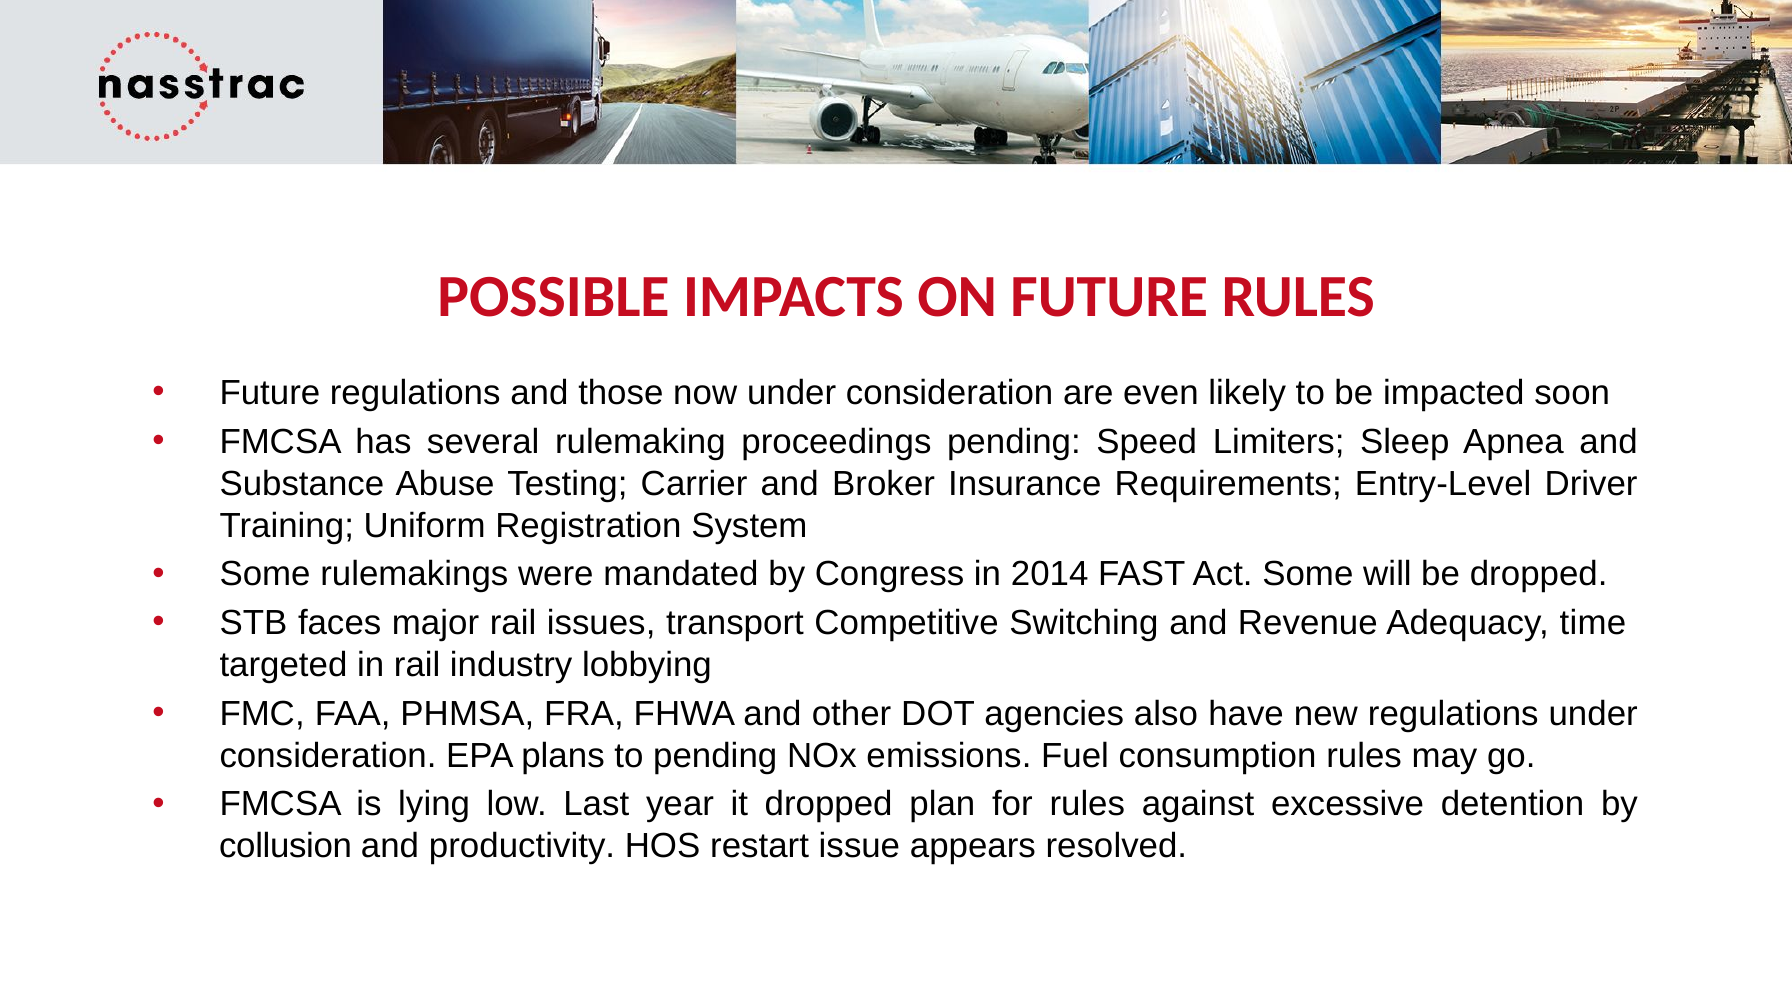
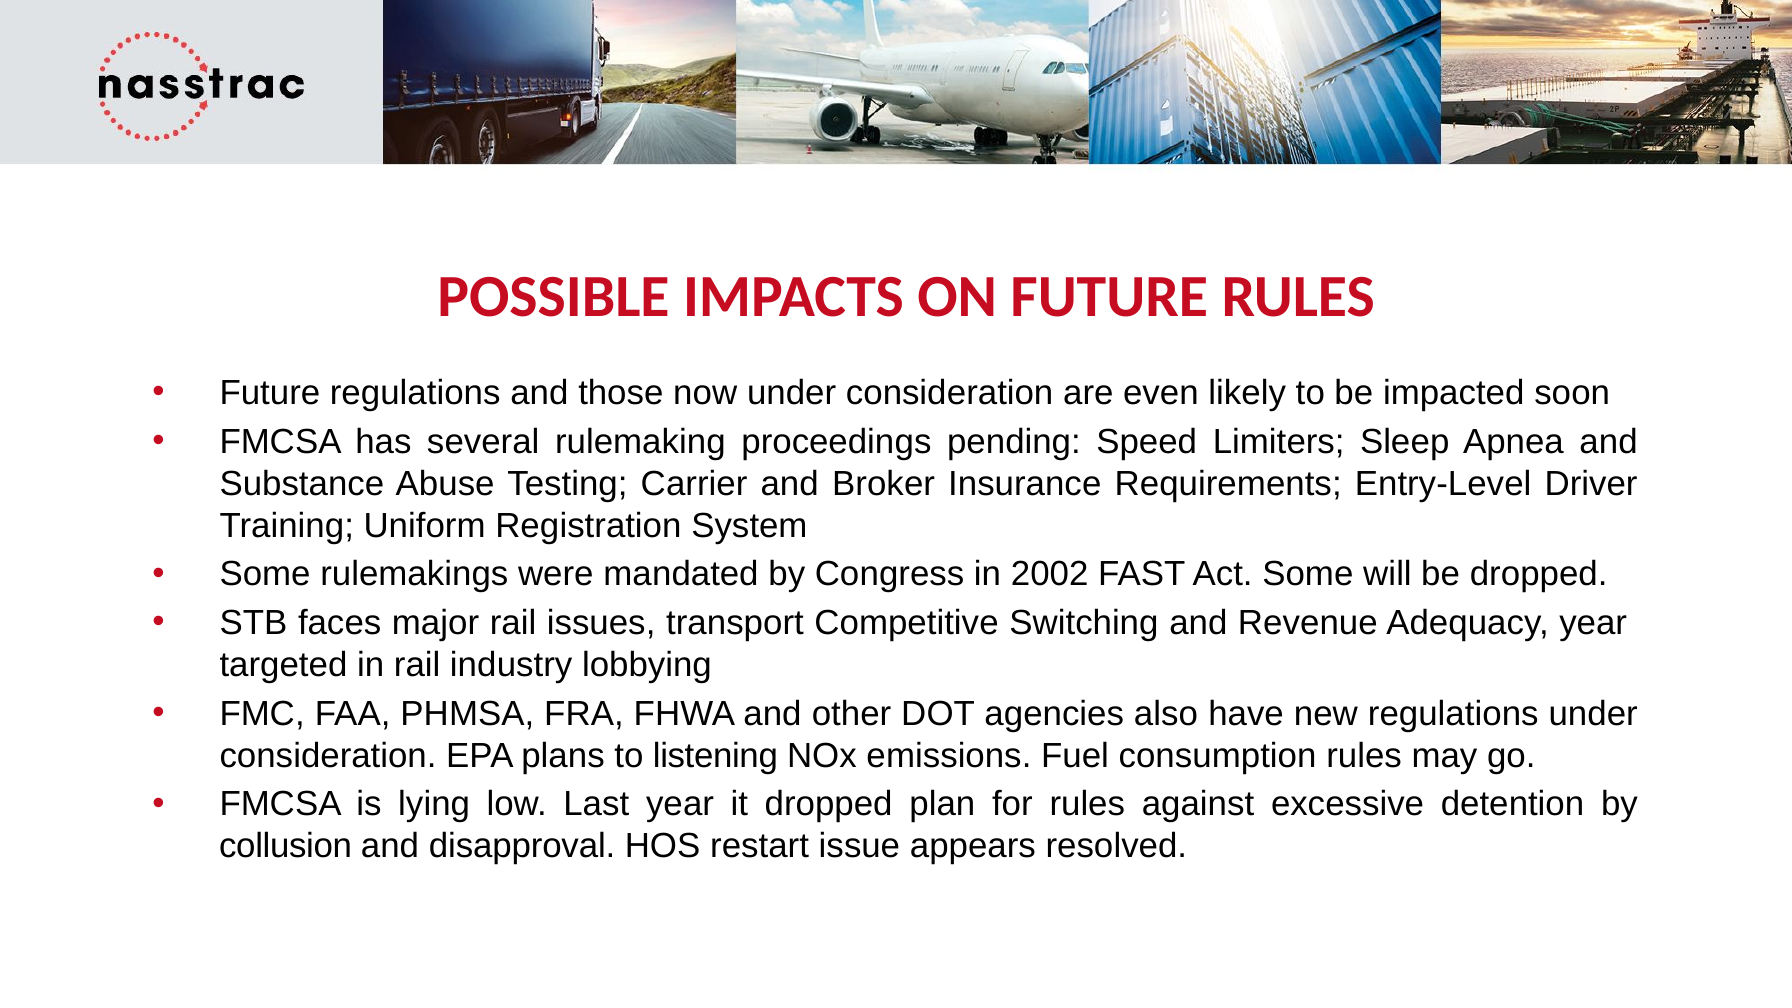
2014: 2014 -> 2002 (1050, 574)
Adequacy time: time -> year (1593, 623)
to pending: pending -> listening (715, 756)
productivity: productivity -> disapproval (522, 846)
